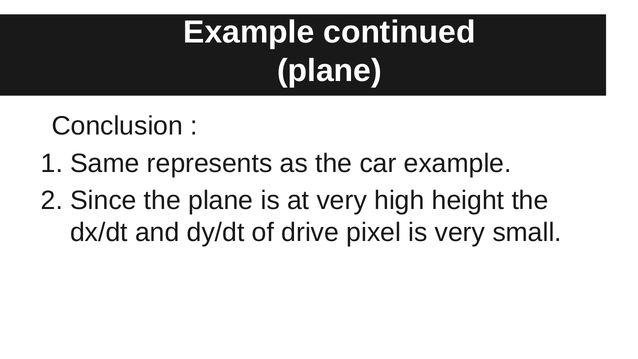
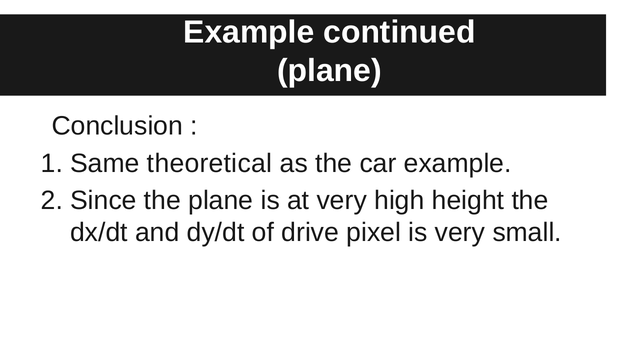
represents: represents -> theoretical (210, 163)
